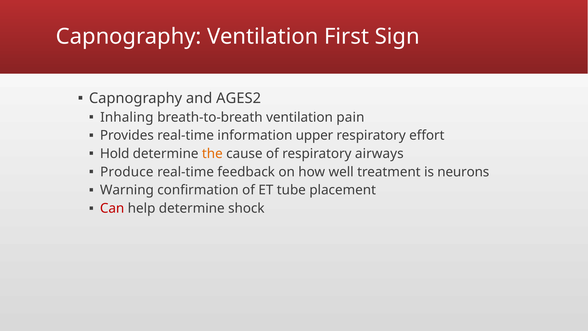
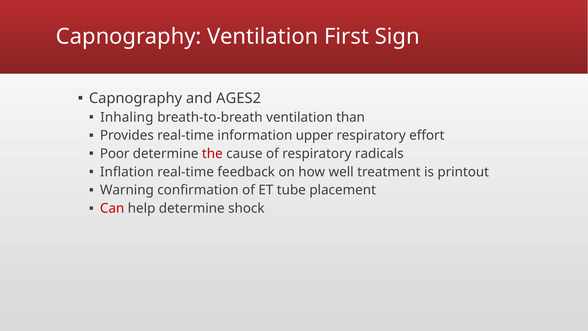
pain: pain -> than (351, 117)
Hold: Hold -> Poor (115, 154)
the colour: orange -> red (212, 154)
airways: airways -> radicals (379, 154)
Produce: Produce -> Inflation (127, 172)
neurons: neurons -> printout (463, 172)
